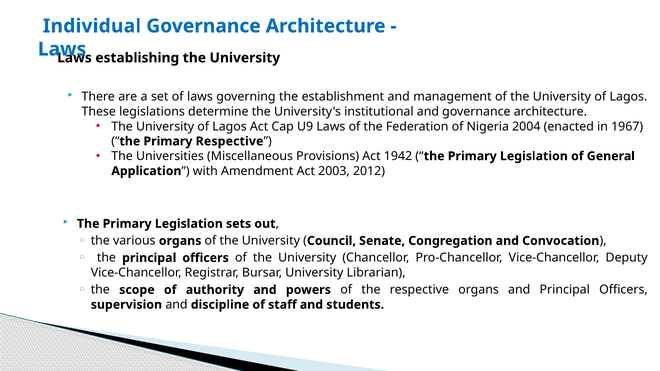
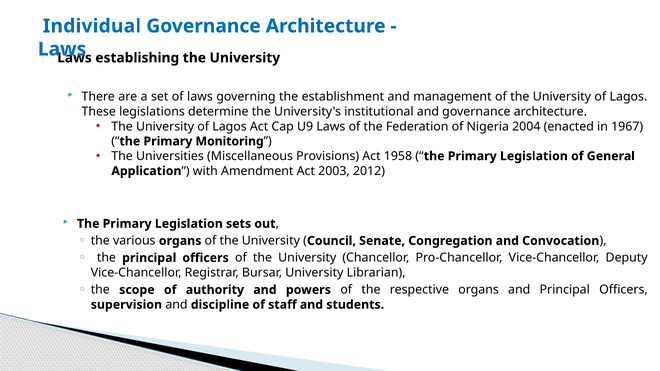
Primary Respective: Respective -> Monitoring (230, 141)
1942: 1942 -> 1958 (398, 156)
